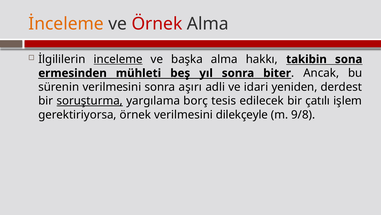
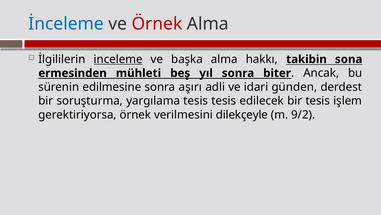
İnceleme colour: orange -> blue (66, 24)
sürenin verilmesini: verilmesini -> edilmesine (112, 87)
yeniden: yeniden -> günden (294, 87)
soruşturma underline: present -> none (90, 101)
yargılama borç: borç -> tesis (196, 101)
bir çatılı: çatılı -> tesis (318, 101)
9/8: 9/8 -> 9/2 (303, 114)
